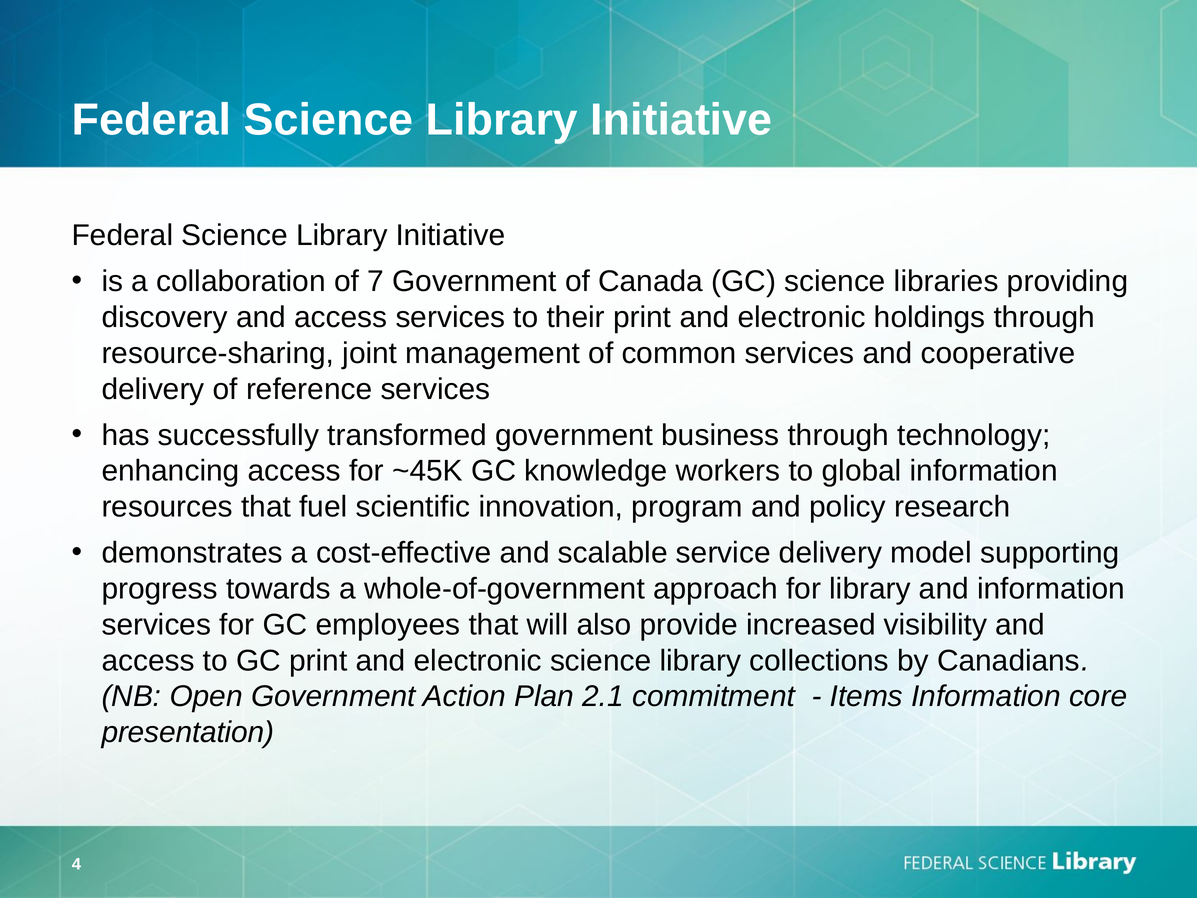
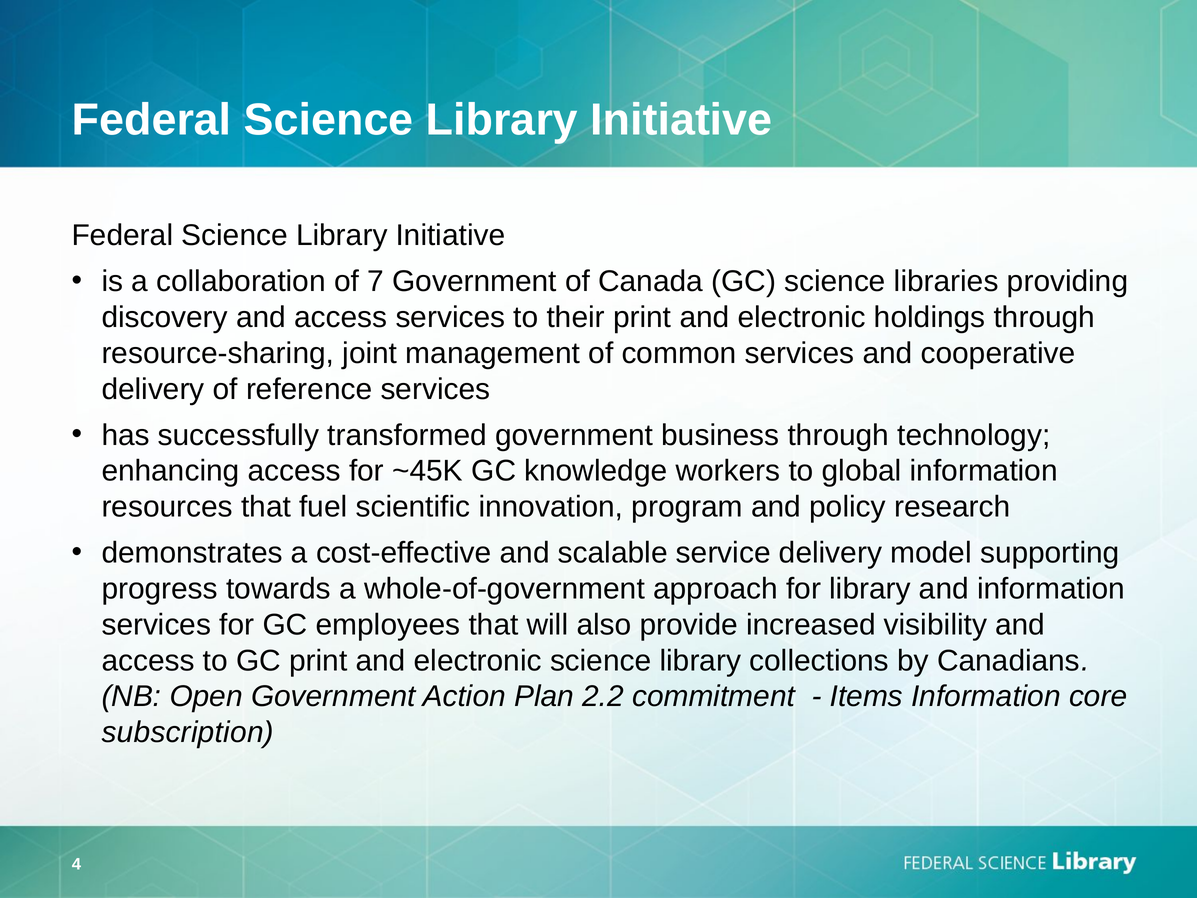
2.1: 2.1 -> 2.2 (603, 696)
presentation: presentation -> subscription (188, 732)
